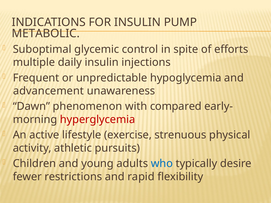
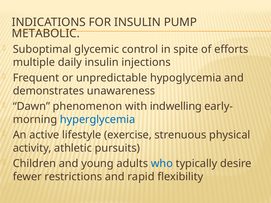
advancement: advancement -> demonstrates (48, 91)
compared: compared -> indwelling (176, 107)
hyperglycemia colour: red -> blue (98, 120)
